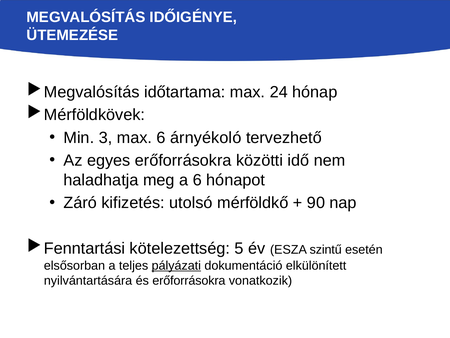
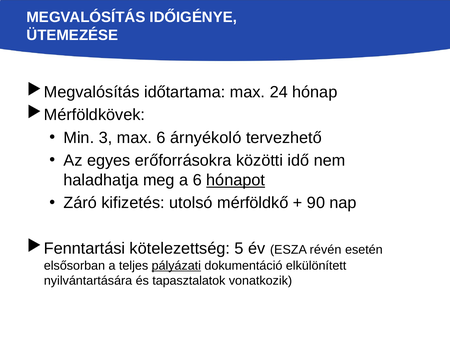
hónapot underline: none -> present (236, 180)
szintű: szintű -> révén (326, 249)
és erőforrásokra: erőforrásokra -> tapasztalatok (189, 280)
